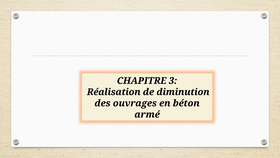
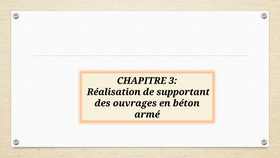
diminution: diminution -> supportant (183, 92)
